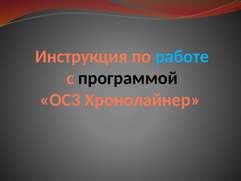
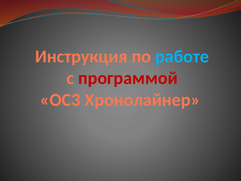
программой colour: black -> red (128, 78)
